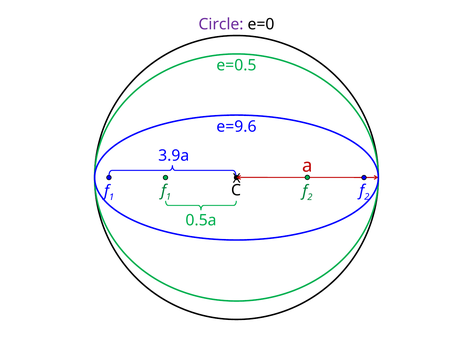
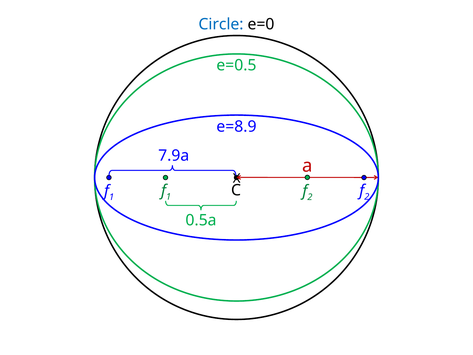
Circle colour: purple -> blue (221, 24)
e=9.6: e=9.6 -> e=8.9 (236, 127)
3.9a: 3.9a -> 7.9a (174, 156)
